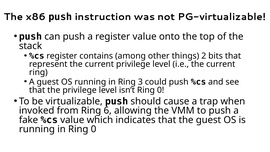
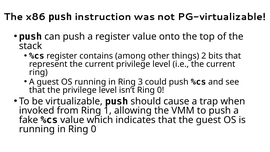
6: 6 -> 1 (108, 111)
